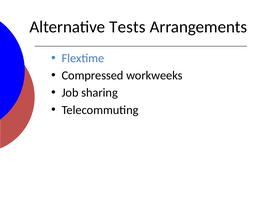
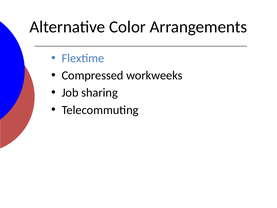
Tests: Tests -> Color (127, 27)
